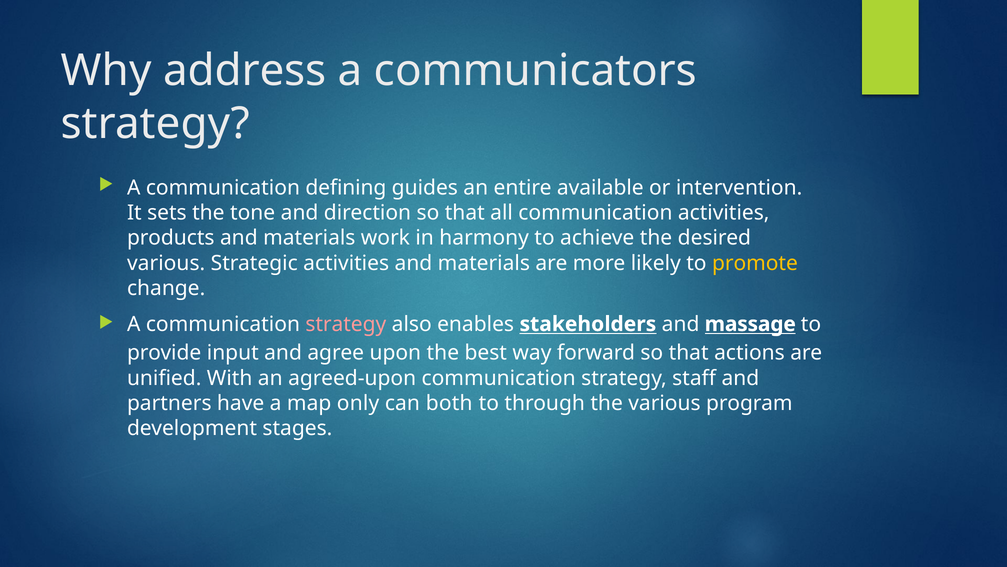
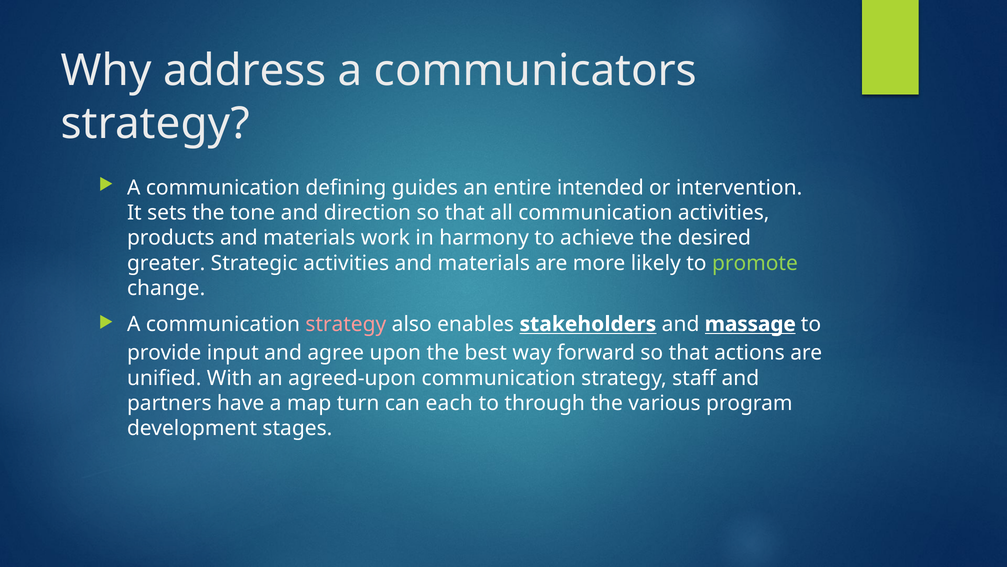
available: available -> intended (600, 187)
various: various -> greater (166, 263)
promote colour: yellow -> light green (755, 263)
only: only -> turn (358, 403)
both: both -> each (449, 403)
